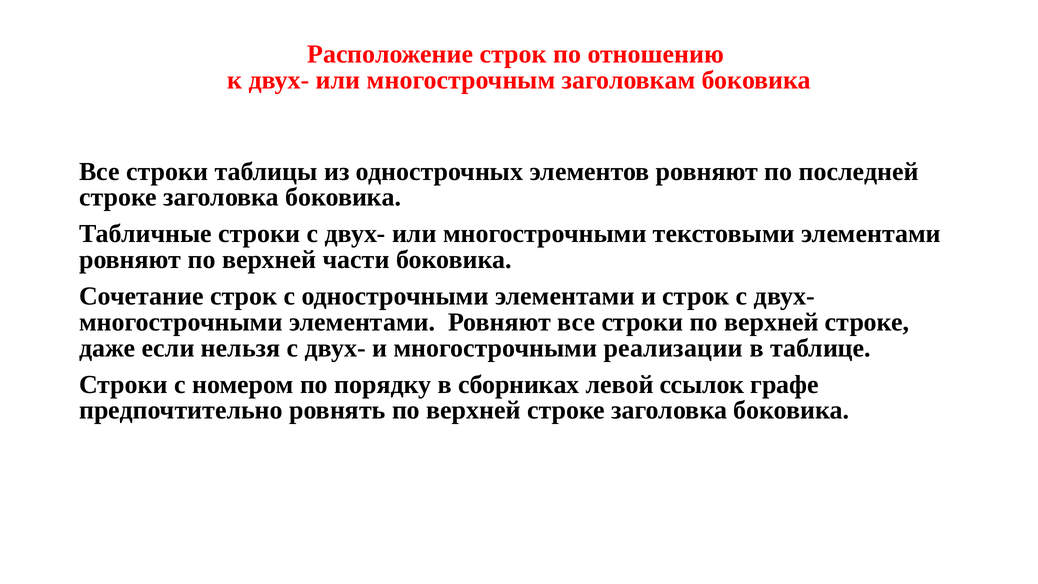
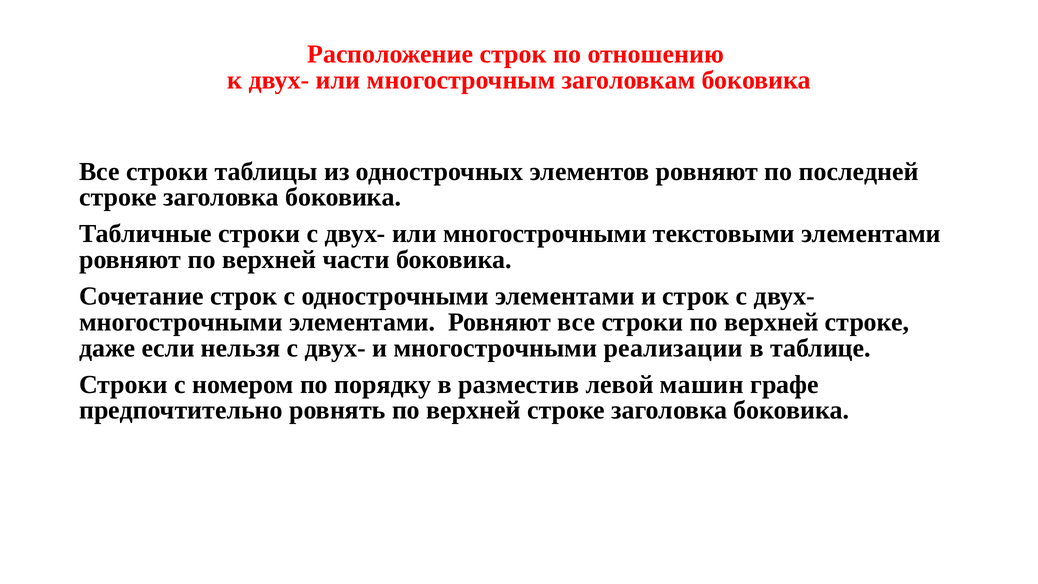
сборниках: сборниках -> разместив (519, 385)
ссылок: ссылок -> машин (702, 385)
